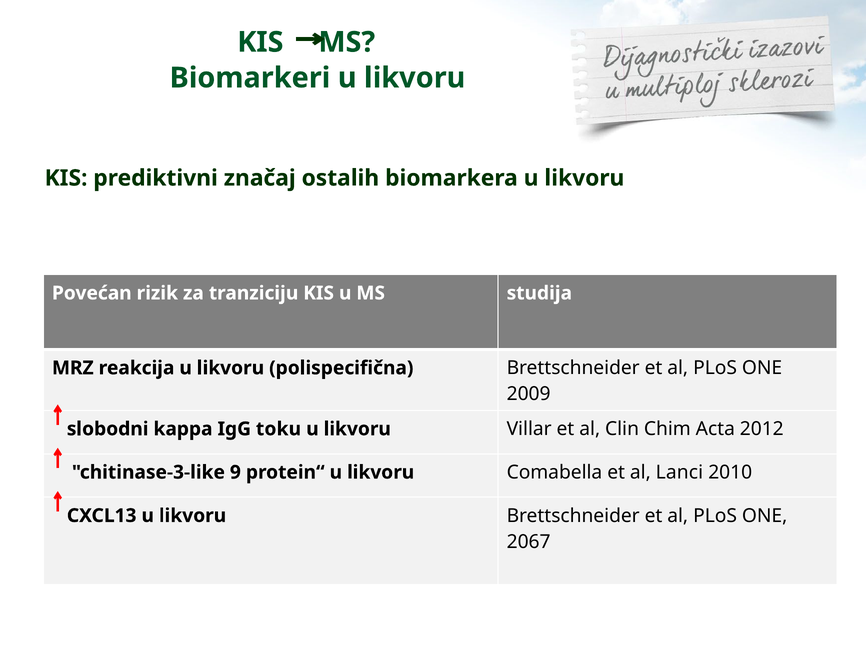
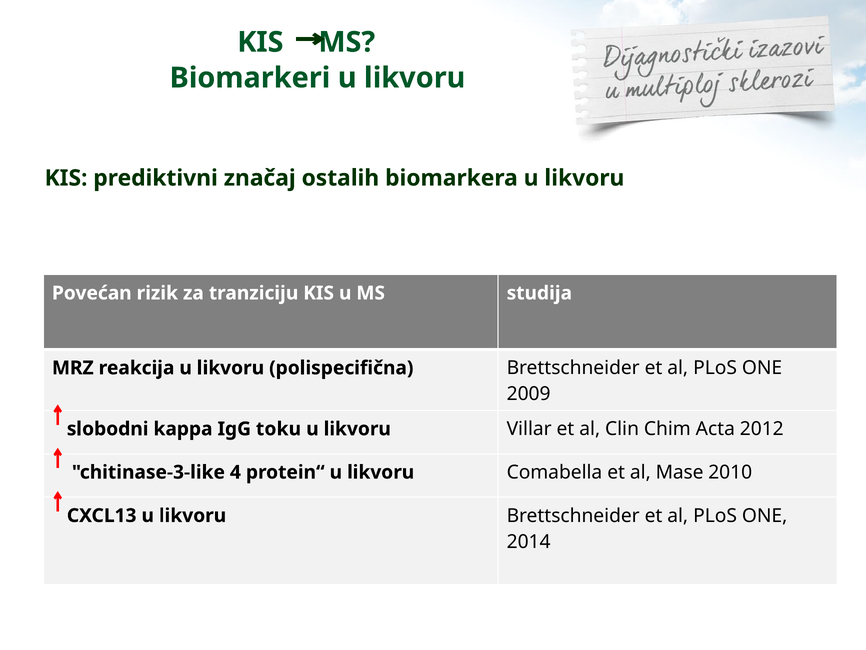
9: 9 -> 4 (235, 472)
Lanci: Lanci -> Mase (680, 472)
2067: 2067 -> 2014 (529, 541)
